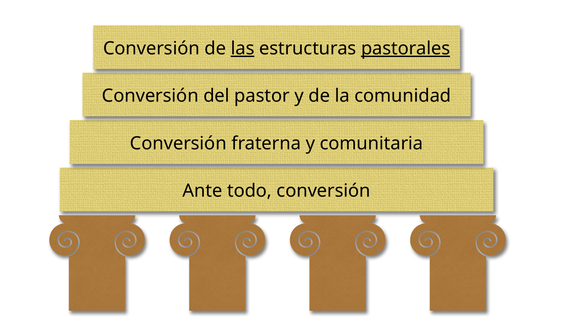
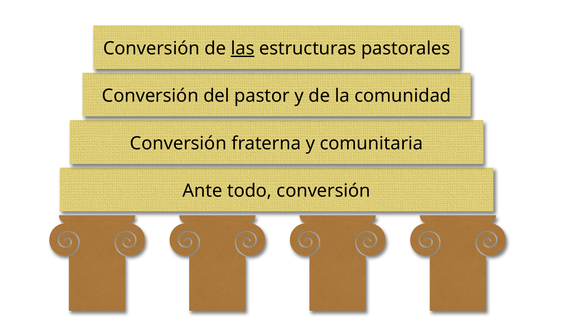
pastorales underline: present -> none (406, 48)
